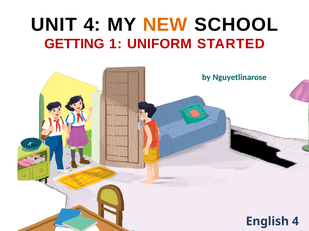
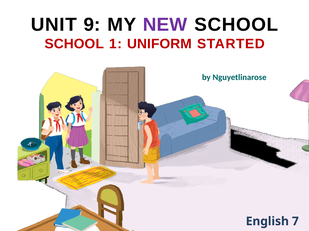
UNIT 4: 4 -> 9 (92, 25)
NEW colour: orange -> purple (165, 25)
GETTING: GETTING -> SCHOOL (74, 44)
English 4: 4 -> 7 (295, 222)
